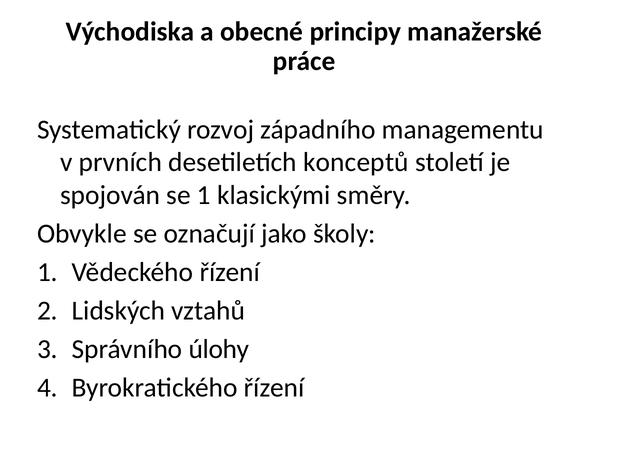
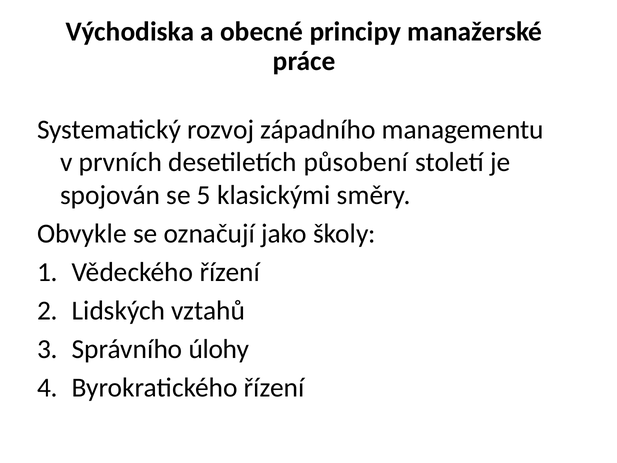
konceptů: konceptů -> působení (356, 162)
se 1: 1 -> 5 (204, 195)
